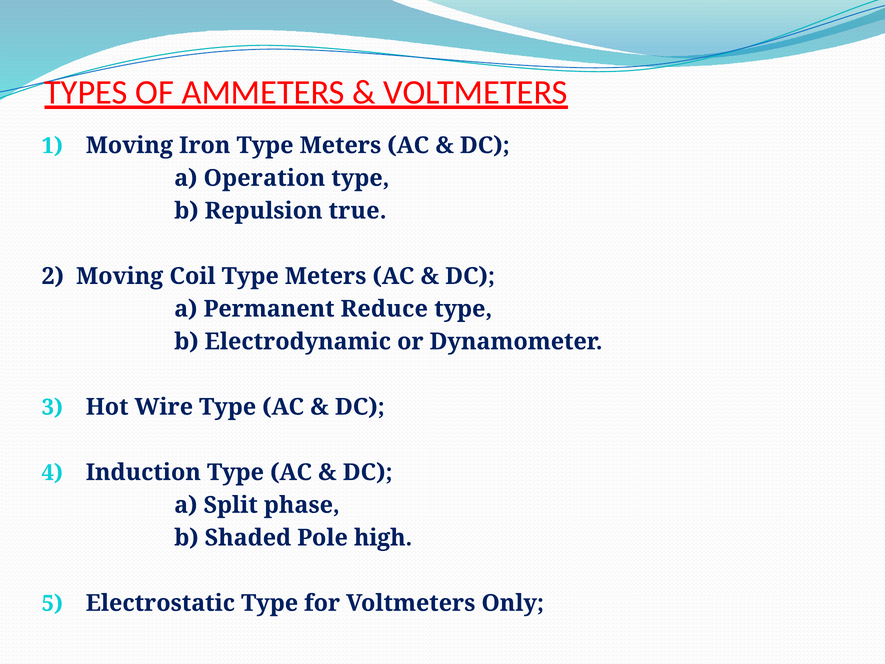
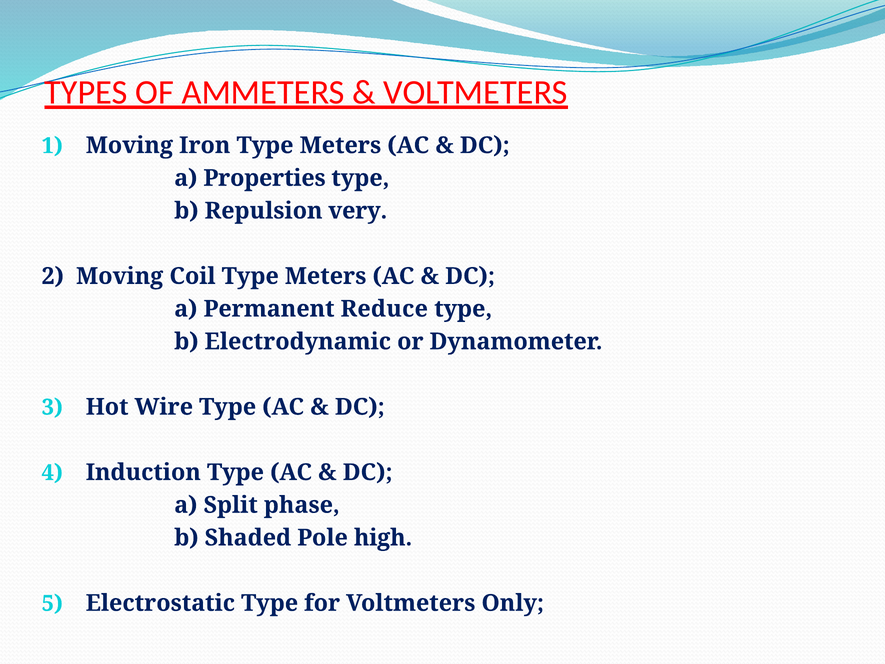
Operation: Operation -> Properties (265, 178)
true: true -> very (358, 211)
